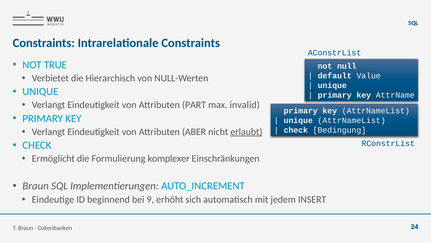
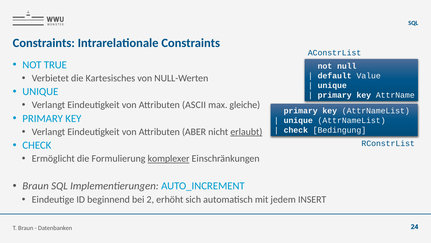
Hierarchisch: Hierarchisch -> Kartesisches (110, 78)
PART: PART -> ASCII (194, 105)
invalid: invalid -> gleiche (245, 105)
komplexer underline: none -> present (169, 158)
9: 9 -> 2 (150, 199)
